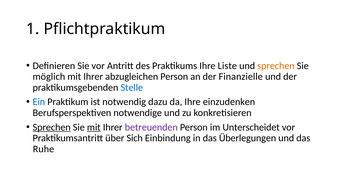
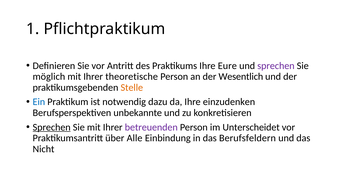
Liste: Liste -> Eure (227, 66)
sprechen colour: orange -> purple (276, 66)
abzugleichen: abzugleichen -> theoretische (132, 76)
Finanzielle: Finanzielle -> Wesentlich (241, 76)
Stelle colour: blue -> orange (132, 87)
notwendige: notwendige -> unbekannte (138, 112)
mit underline: present -> none (94, 127)
Sich: Sich -> Alle (135, 138)
Überlegungen: Überlegungen -> Berufsfeldern (247, 138)
Ruhe: Ruhe -> Nicht (44, 149)
